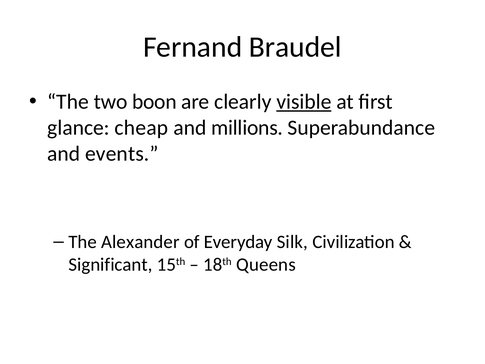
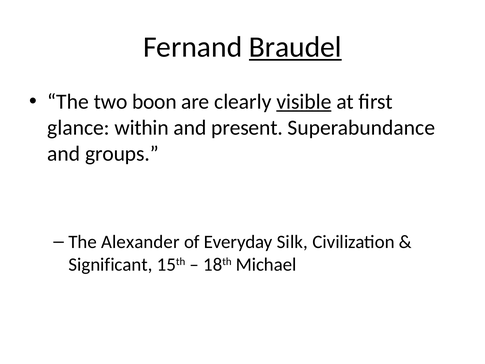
Braudel underline: none -> present (295, 47)
cheap: cheap -> within (142, 128)
millions: millions -> present (247, 128)
events: events -> groups (122, 153)
Queens: Queens -> Michael (266, 264)
